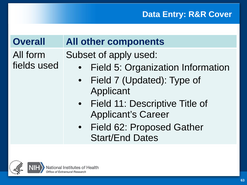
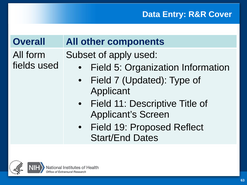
Career: Career -> Screen (154, 115)
62: 62 -> 19 (121, 127)
Gather: Gather -> Reflect (189, 127)
